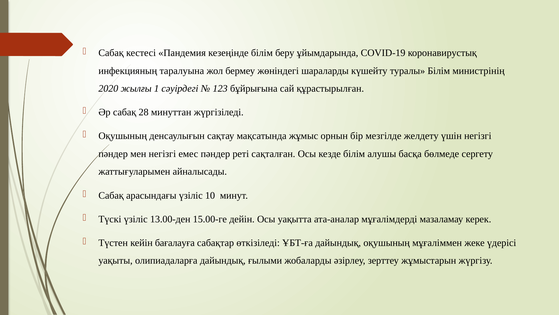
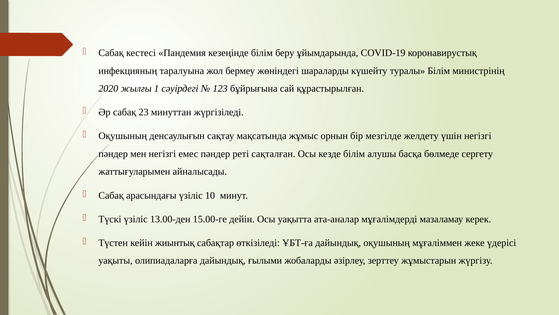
28: 28 -> 23 (144, 112)
бағалауға: бағалауға -> жиынтық (175, 242)
